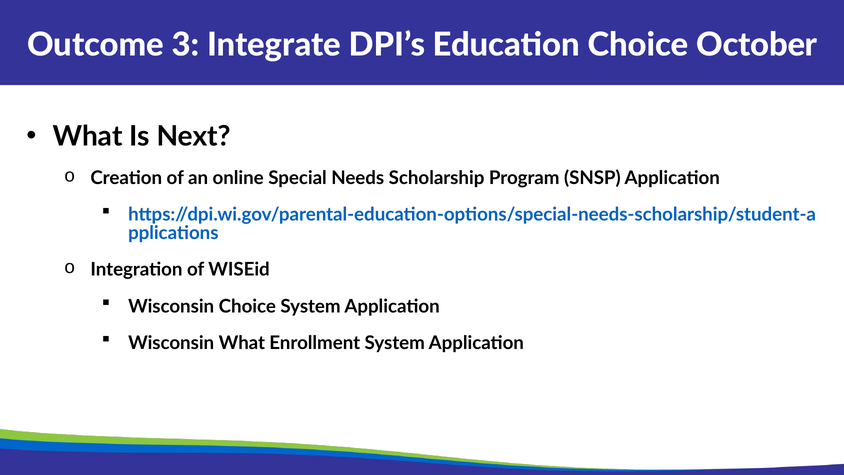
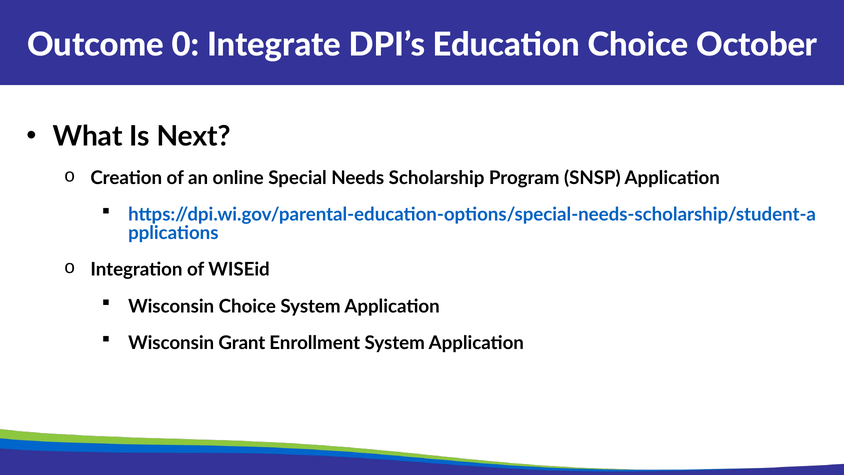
3: 3 -> 0 (186, 45)
Wisconsin What: What -> Grant (242, 343)
